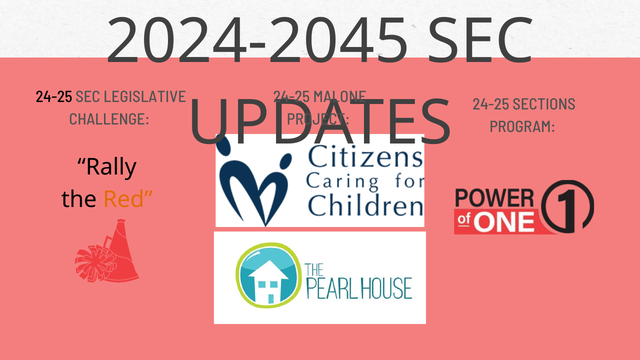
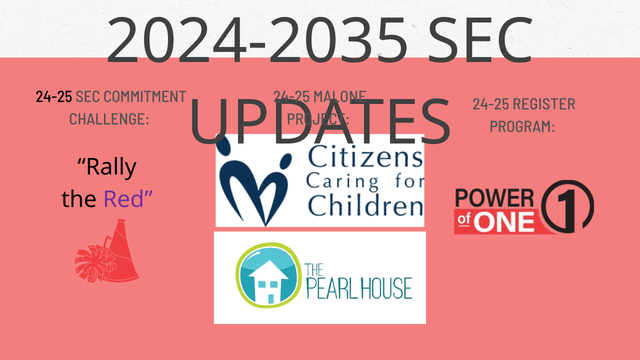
2024-2045: 2024-2045 -> 2024-2035 (258, 42)
LEGISLATIVE: LEGISLATIVE -> COMMITMENT (145, 97)
SECTIONS: SECTIONS -> REGISTER (544, 104)
Red colour: orange -> purple (128, 200)
